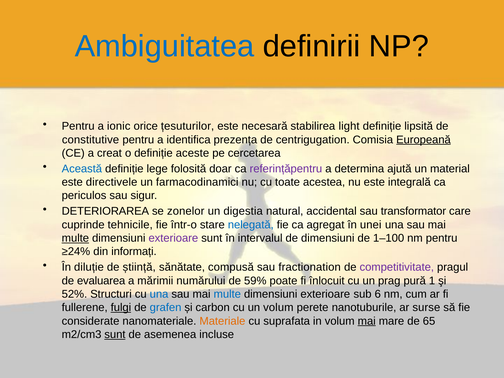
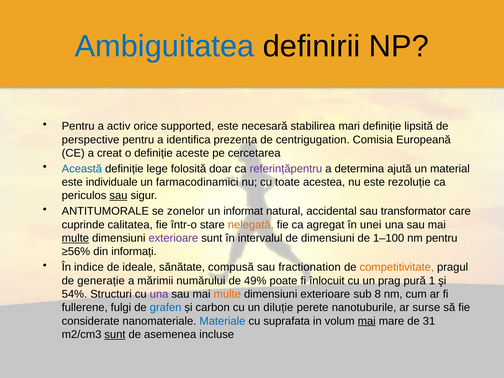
ionic: ionic -> activ (119, 126)
țesuturilor: țesuturilor -> supported (188, 126)
light: light -> mari (349, 126)
constitutive: constitutive -> perspective (91, 140)
Europeană underline: present -> none (423, 140)
directivele: directivele -> individuale (112, 182)
integrală: integrală -> rezoluție (409, 182)
sau underline: none -> present (118, 196)
DETERIORAREA: DETERIORAREA -> ANTITUMORALE (105, 211)
digestia: digestia -> informat (243, 211)
tehnicile: tehnicile -> calitatea (130, 225)
nelegată colour: blue -> orange (251, 225)
≥24%: ≥24% -> ≥56% (76, 252)
diluție: diluție -> indice (89, 267)
știință: știință -> ideale (139, 267)
competitivitate colour: purple -> orange (397, 267)
evaluarea: evaluarea -> generație (101, 281)
59%: 59% -> 49% (255, 281)
52%: 52% -> 54% (74, 294)
una colour: blue -> purple (159, 294)
multe colour: blue -> orange (227, 294)
6: 6 -> 8 (378, 294)
fulgi underline: present -> none (121, 308)
un volum: volum -> diluție (278, 308)
Materiale colour: orange -> blue (222, 321)
65: 65 -> 31 (429, 321)
